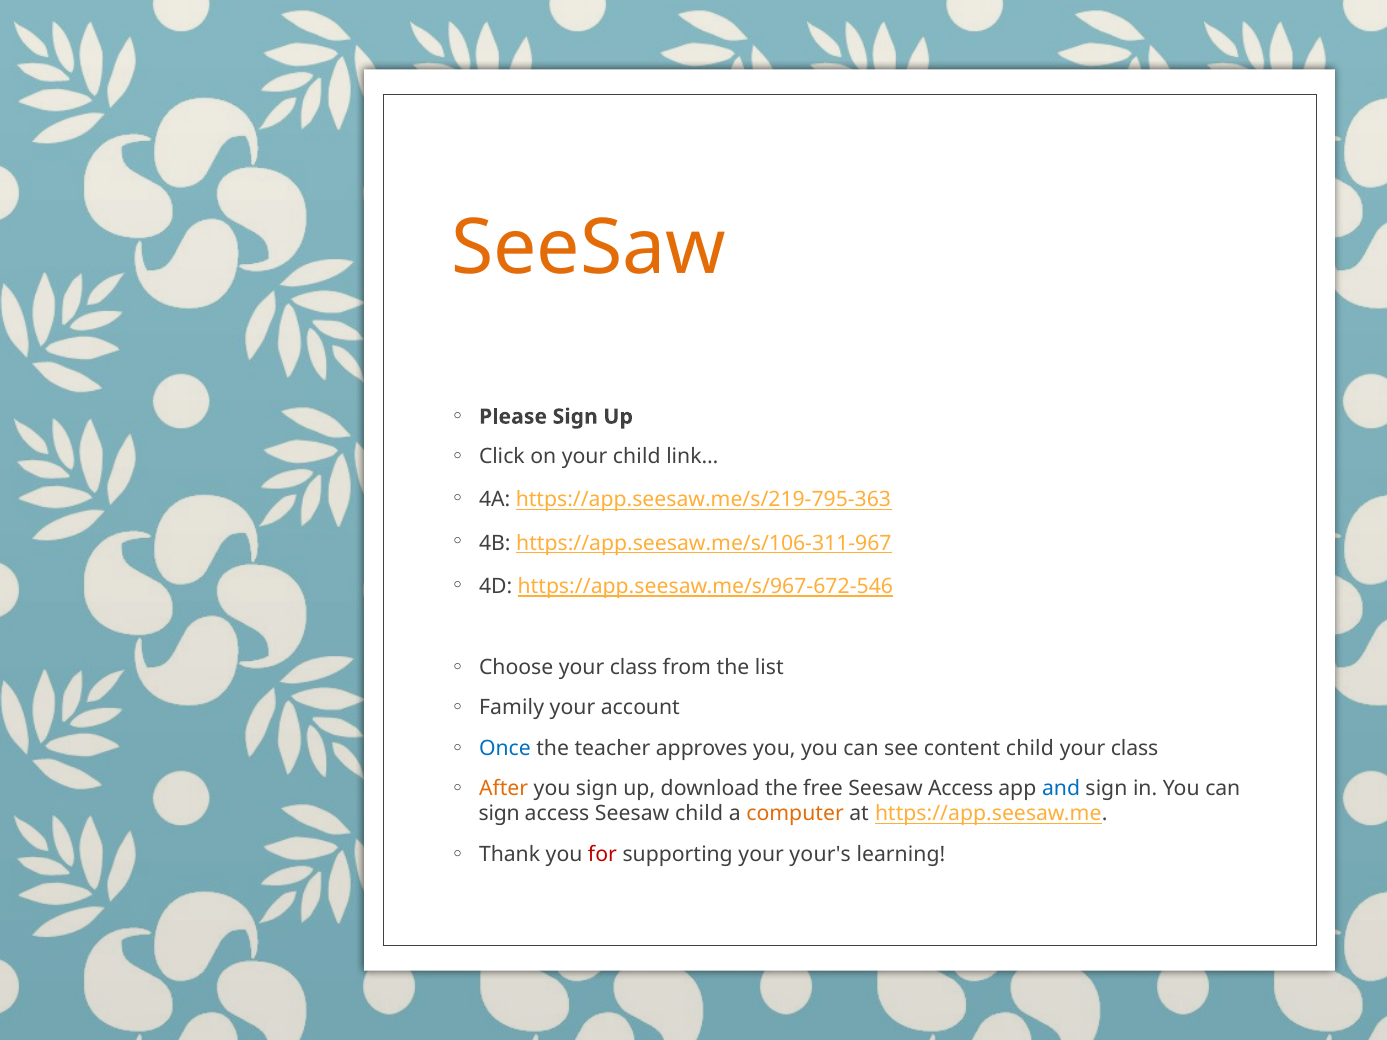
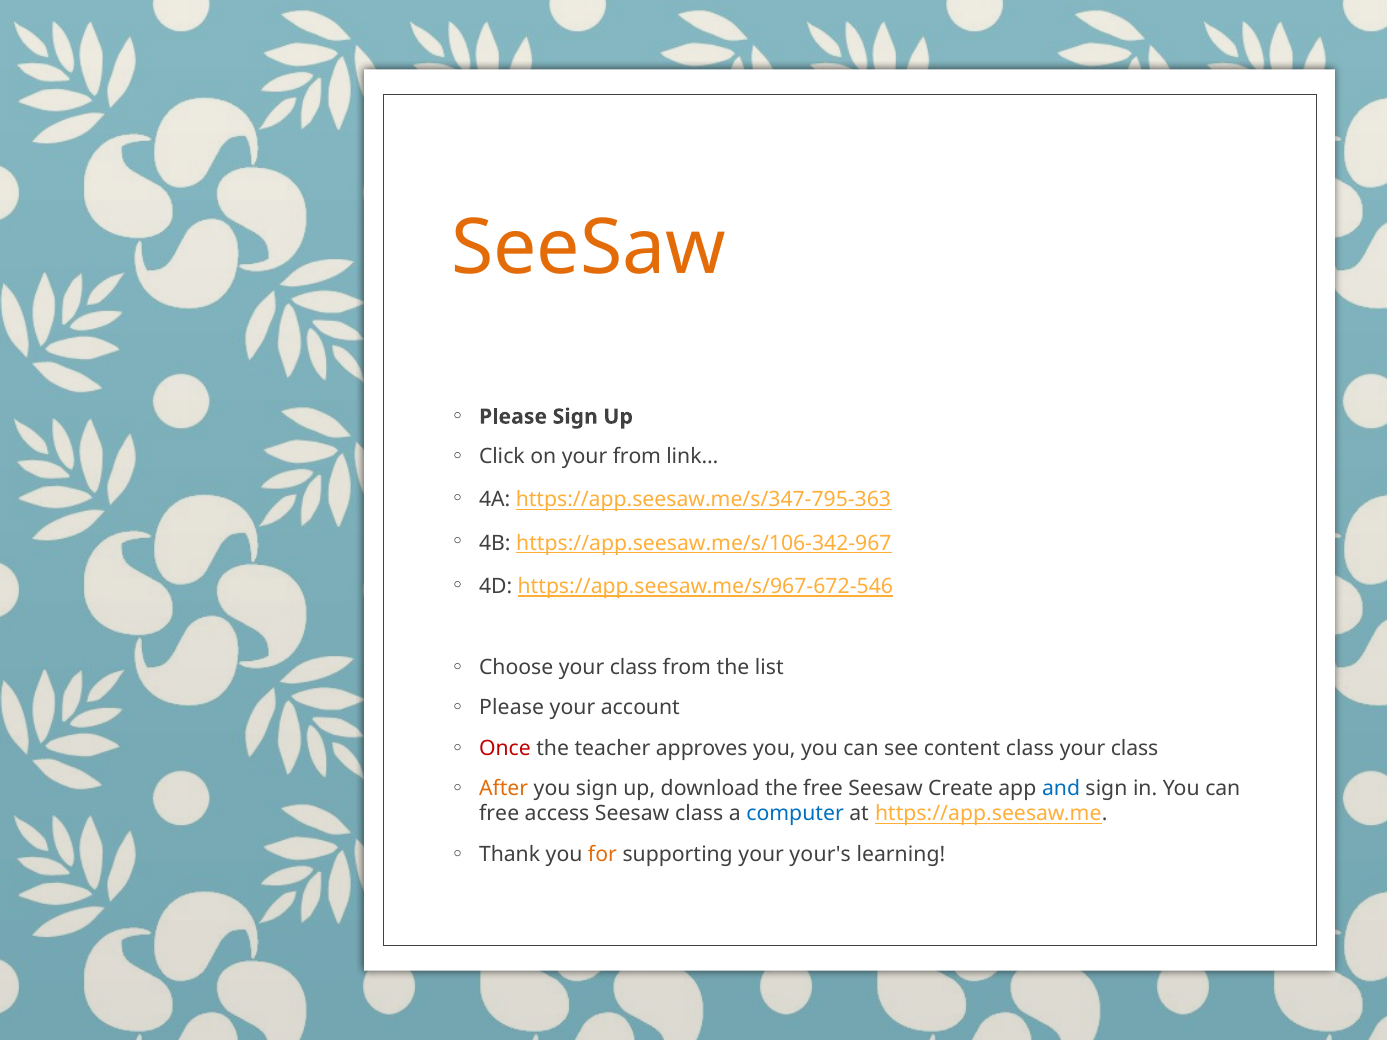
your child: child -> from (637, 457)
https://app.seesaw.me/s/219-795-363: https://app.seesaw.me/s/219-795-363 -> https://app.seesaw.me/s/347-795-363 (703, 500)
https://app.seesaw.me/s/106-311-967: https://app.seesaw.me/s/106-311-967 -> https://app.seesaw.me/s/106-342-967 (704, 543)
Family: Family -> Please (512, 708)
Once colour: blue -> red (505, 748)
content child: child -> class (1030, 748)
Seesaw Access: Access -> Create (961, 789)
sign: sign -> free (499, 814)
Seesaw child: child -> class (699, 814)
computer colour: orange -> blue (795, 814)
for colour: red -> orange (602, 855)
